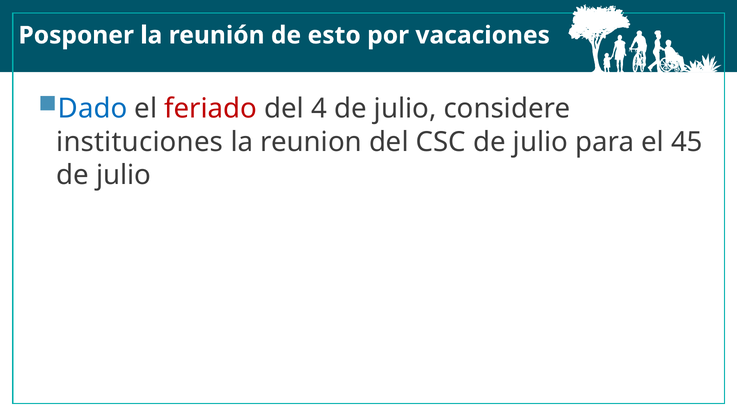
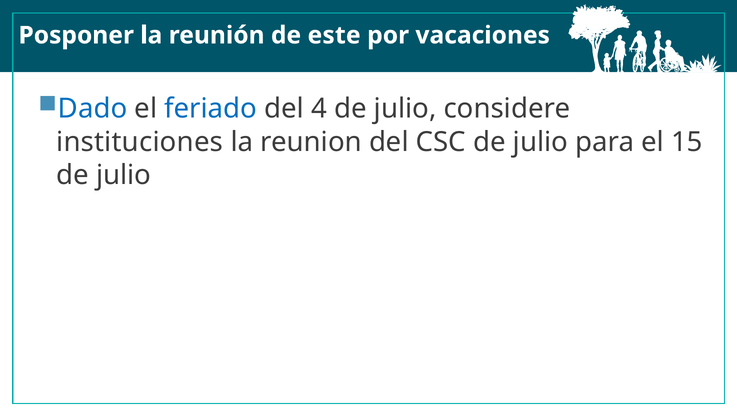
esto: esto -> este (334, 35)
feriado colour: red -> blue (211, 109)
45: 45 -> 15 (687, 142)
